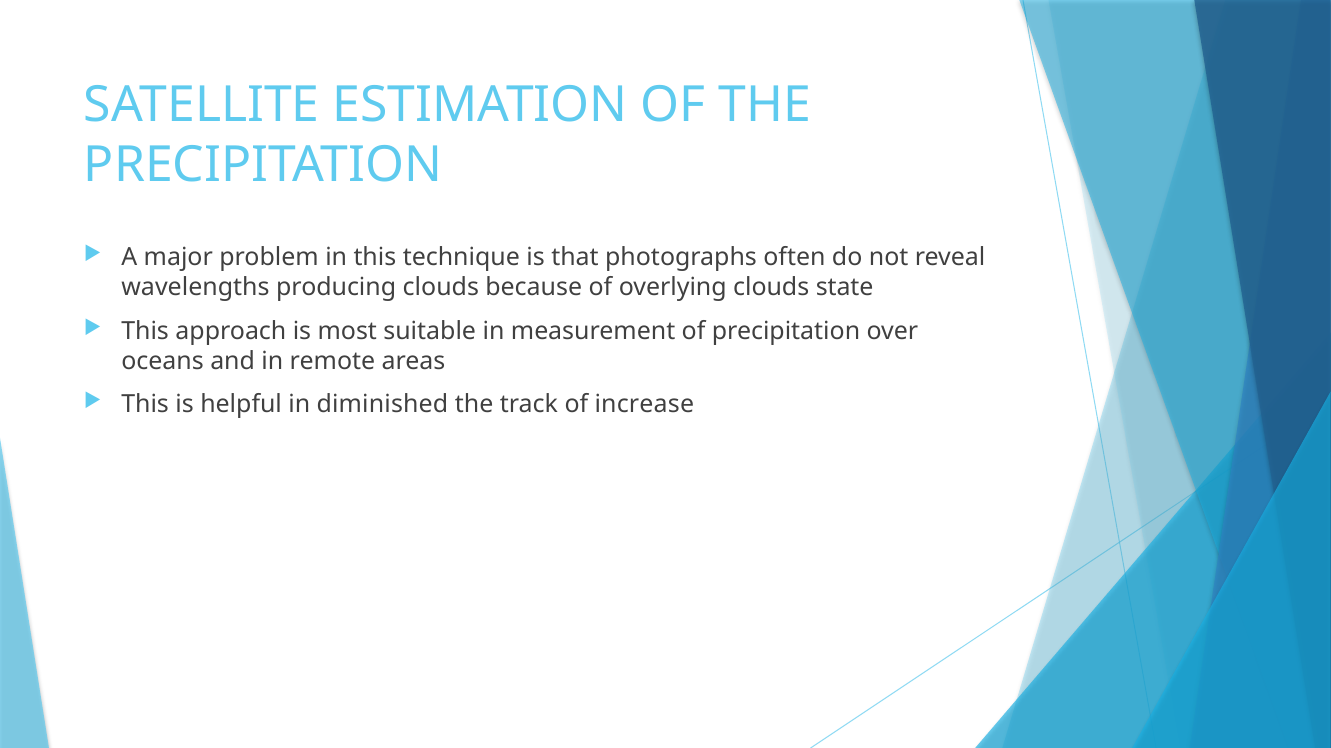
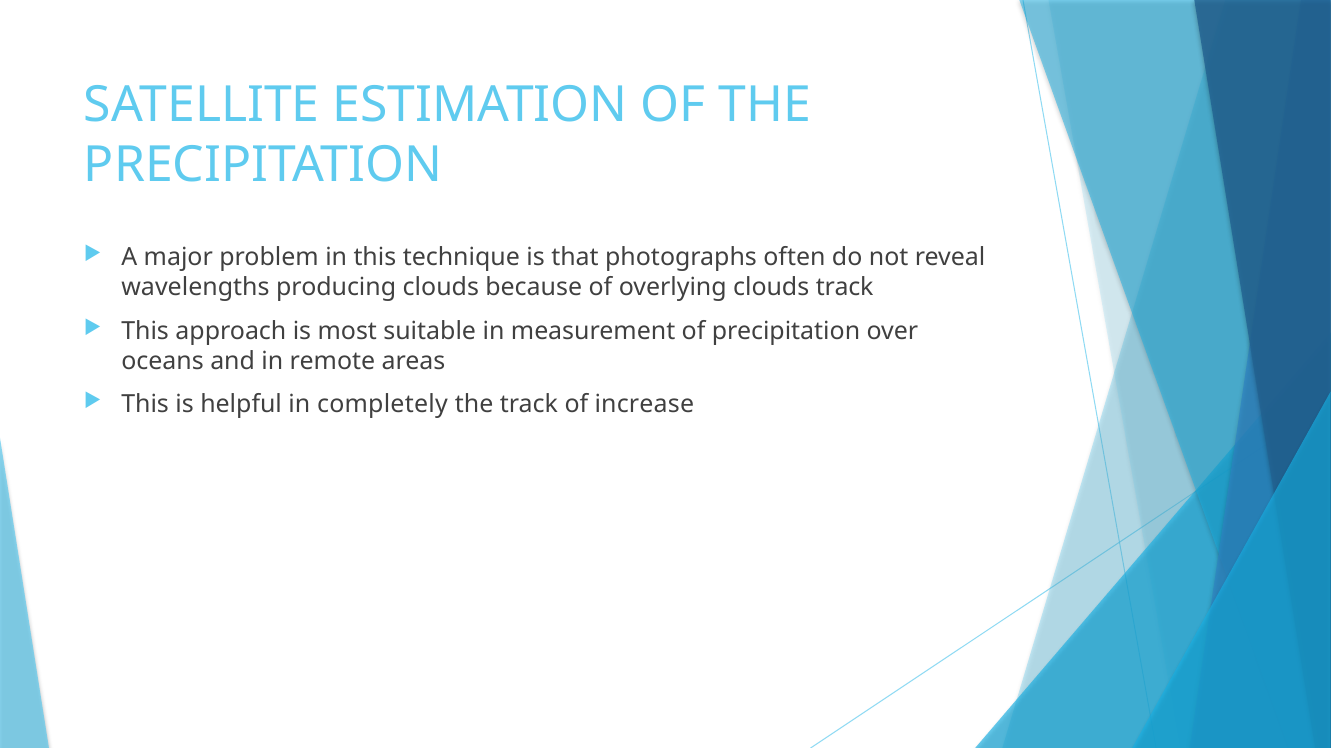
clouds state: state -> track (845, 288)
diminished: diminished -> completely (382, 405)
